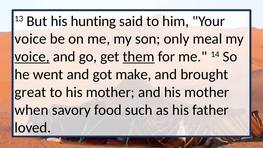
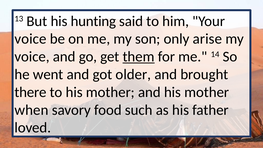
meal: meal -> arise (207, 39)
voice underline: present -> none (32, 57)
make: make -> older (133, 74)
great: great -> there (31, 92)
